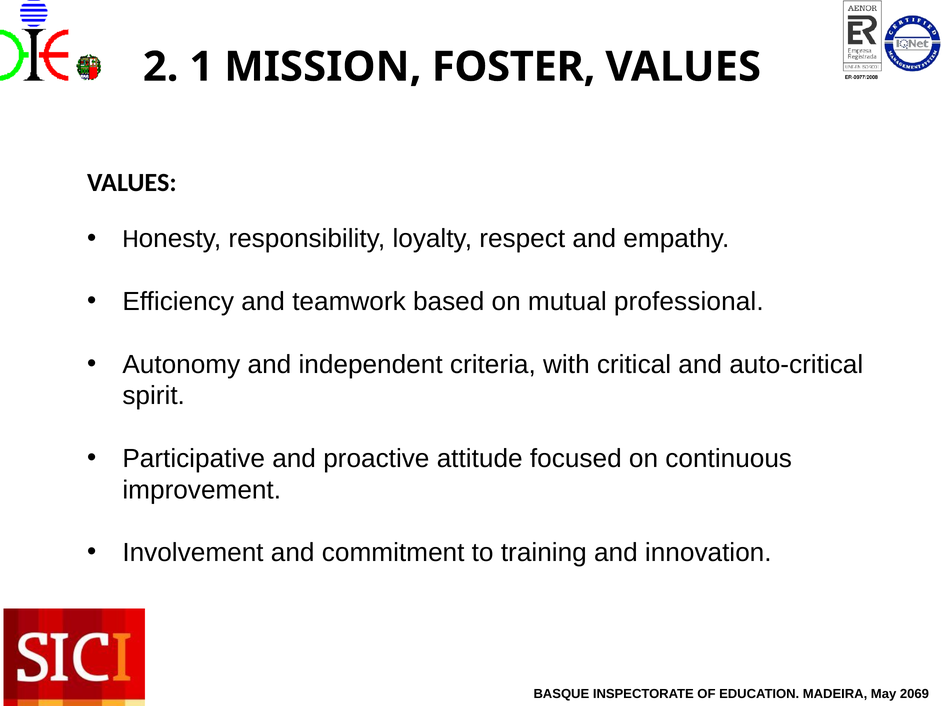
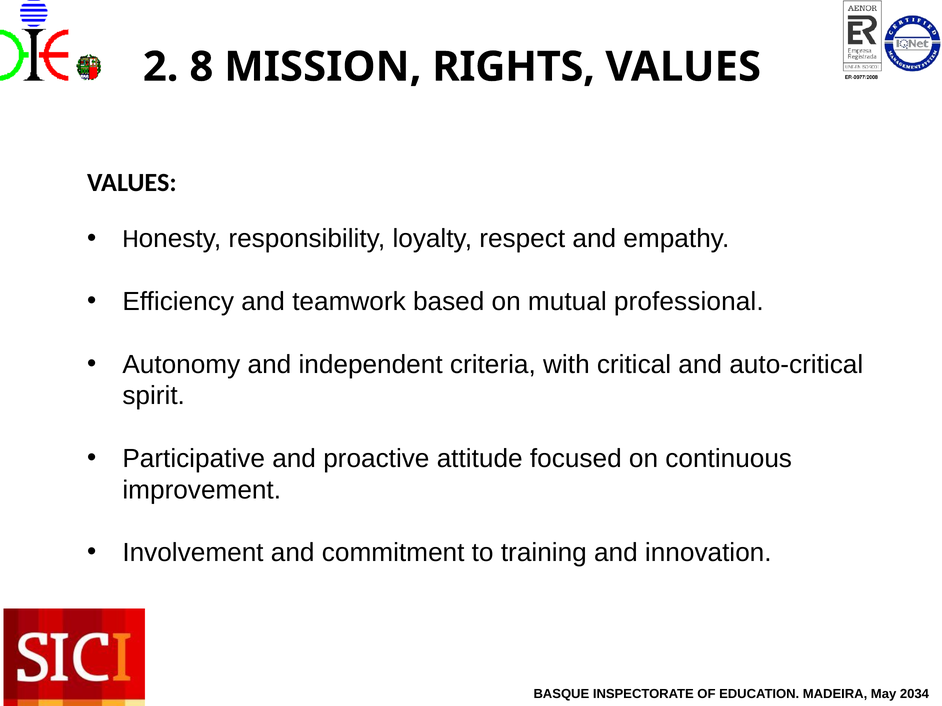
1: 1 -> 8 (201, 67)
FOSTER: FOSTER -> RIGHTS (514, 67)
2069: 2069 -> 2034 (914, 695)
